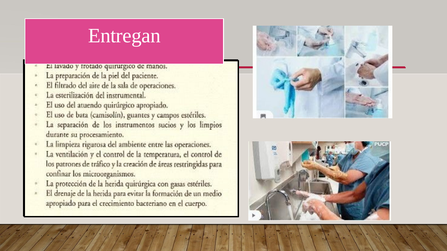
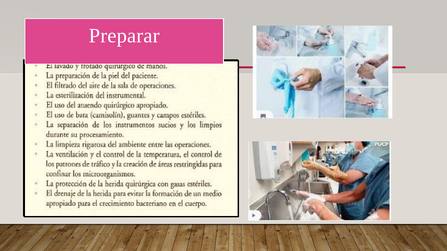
Entregan: Entregan -> Preparar (124, 36)
